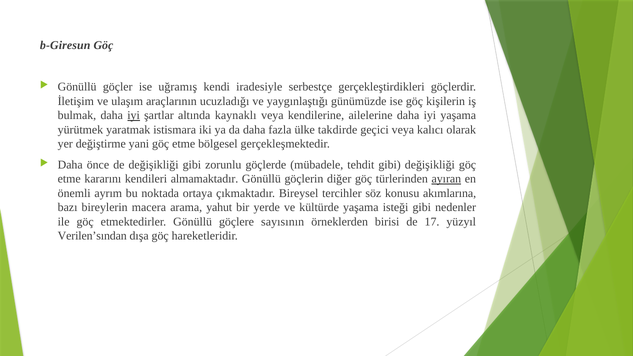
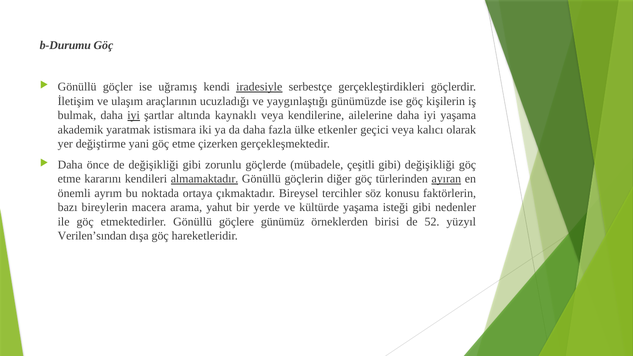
b-Giresun: b-Giresun -> b-Durumu (65, 45)
iradesiyle underline: none -> present (259, 87)
yürütmek: yürütmek -> akademik (80, 130)
takdirde: takdirde -> etkenler (338, 130)
bölgesel: bölgesel -> çizerken (218, 144)
tehdit: tehdit -> çeşitli (361, 165)
almamaktadır underline: none -> present (205, 179)
akımlarına: akımlarına -> faktörlerin (450, 193)
sayısının: sayısının -> günümüz (283, 222)
17: 17 -> 52 (432, 222)
